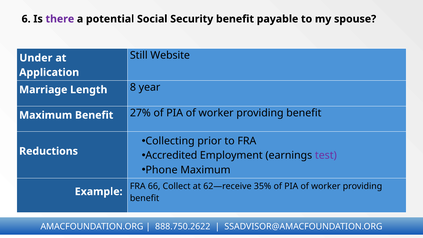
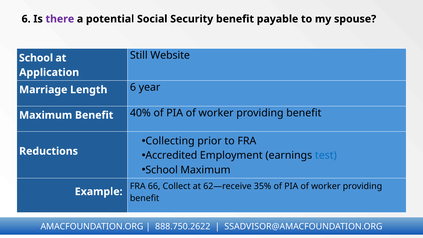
Under: Under -> School (36, 58)
Length 8: 8 -> 6 (133, 87)
27%: 27% -> 40% (140, 113)
test colour: purple -> blue (326, 155)
Phone: Phone -> School (162, 170)
